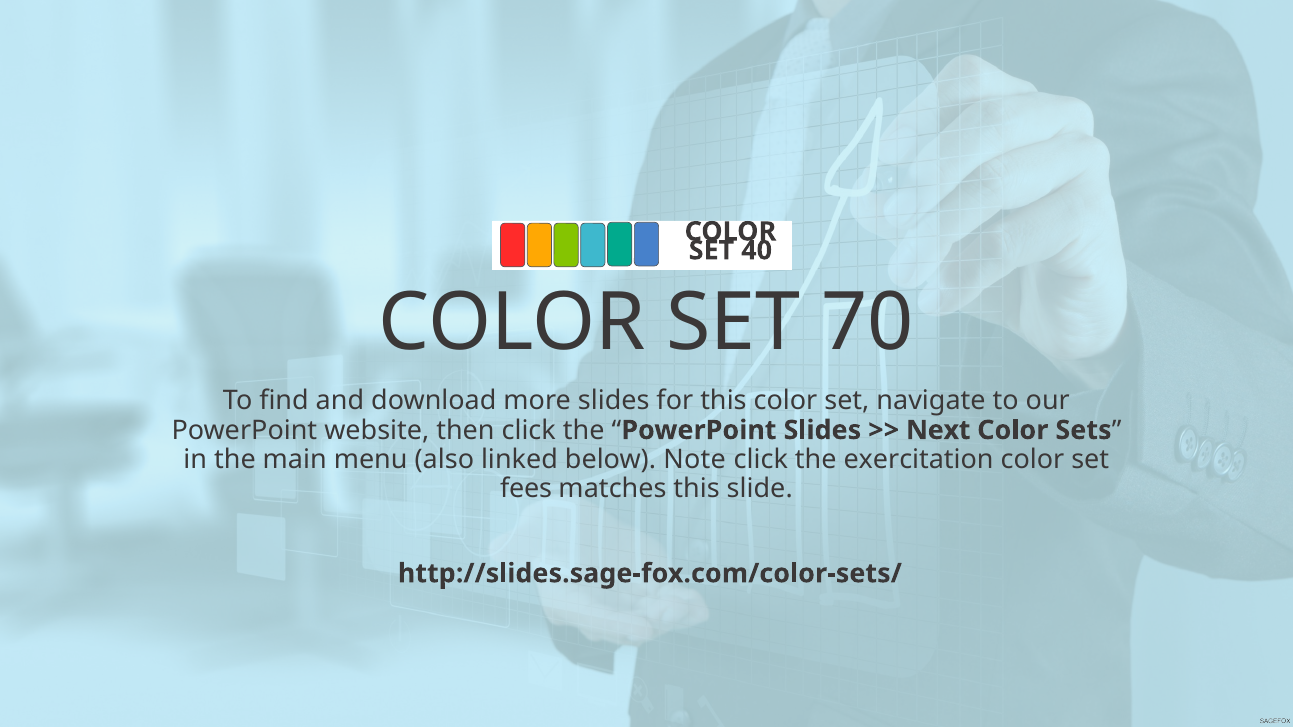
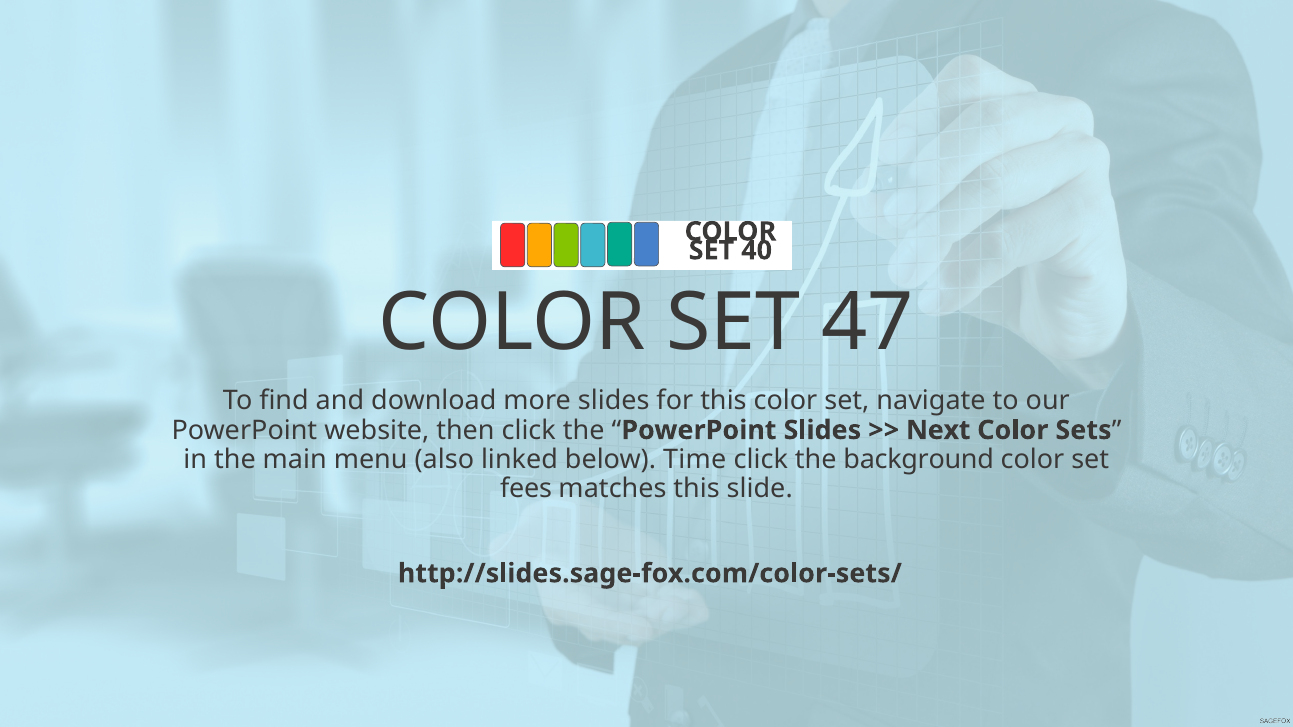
70: 70 -> 47 (868, 323)
Note: Note -> Time (695, 459)
exercitation: exercitation -> background (919, 459)
